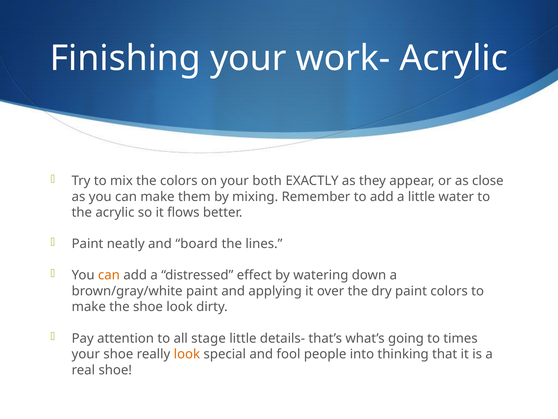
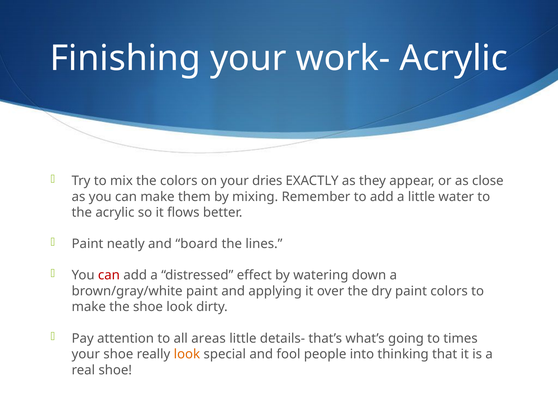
both: both -> dries (267, 181)
can colour: orange -> red (109, 275)
stage: stage -> areas (209, 338)
